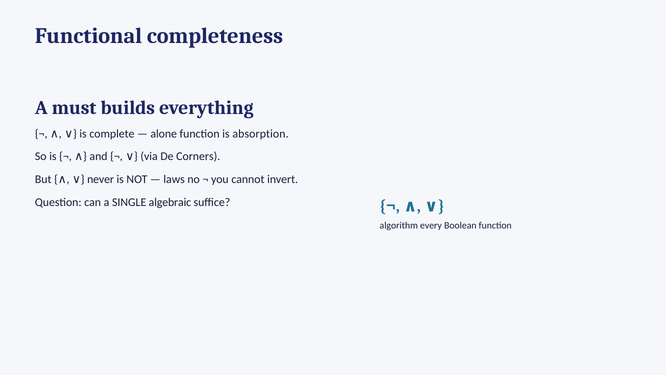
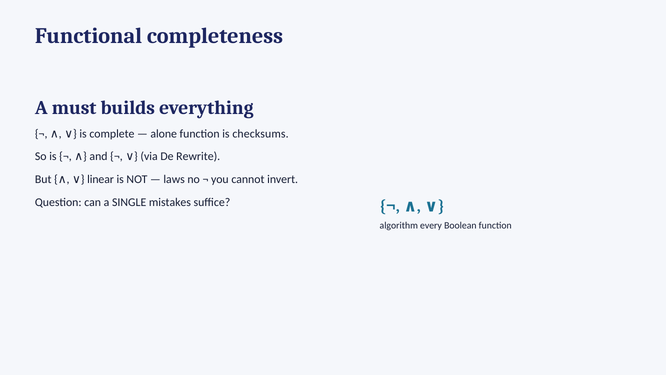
absorption: absorption -> checksums (261, 134)
Corners: Corners -> Rewrite (198, 156)
never: never -> linear (101, 179)
algebraic: algebraic -> mistakes (170, 202)
